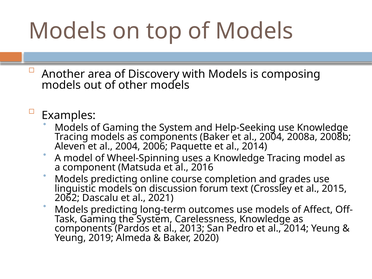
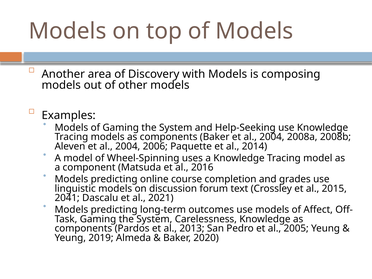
2062: 2062 -> 2041 (67, 198)
Pedro et al 2014: 2014 -> 2005 (296, 229)
